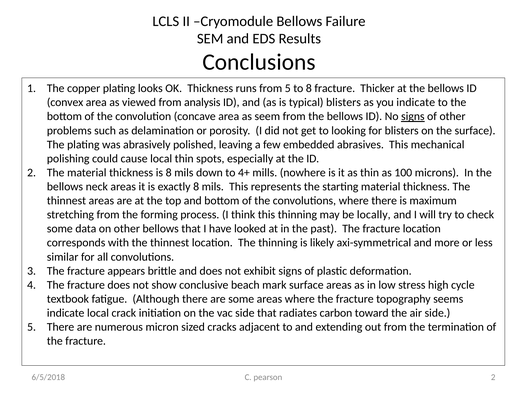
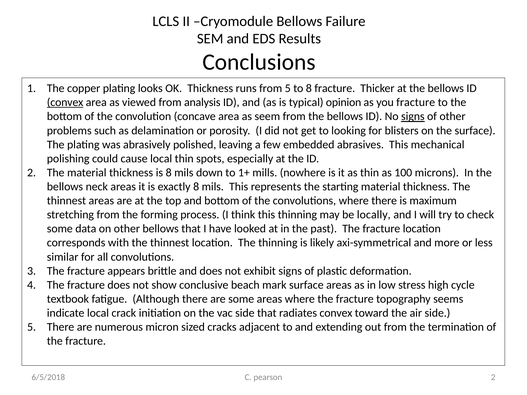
convex underline: none -> present (65, 102)
typical blisters: blisters -> opinion (344, 102)
you indicate: indicate -> fracture (416, 102)
4+: 4+ -> 1+ (244, 173)
radiates carbon: carbon -> convex (336, 313)
